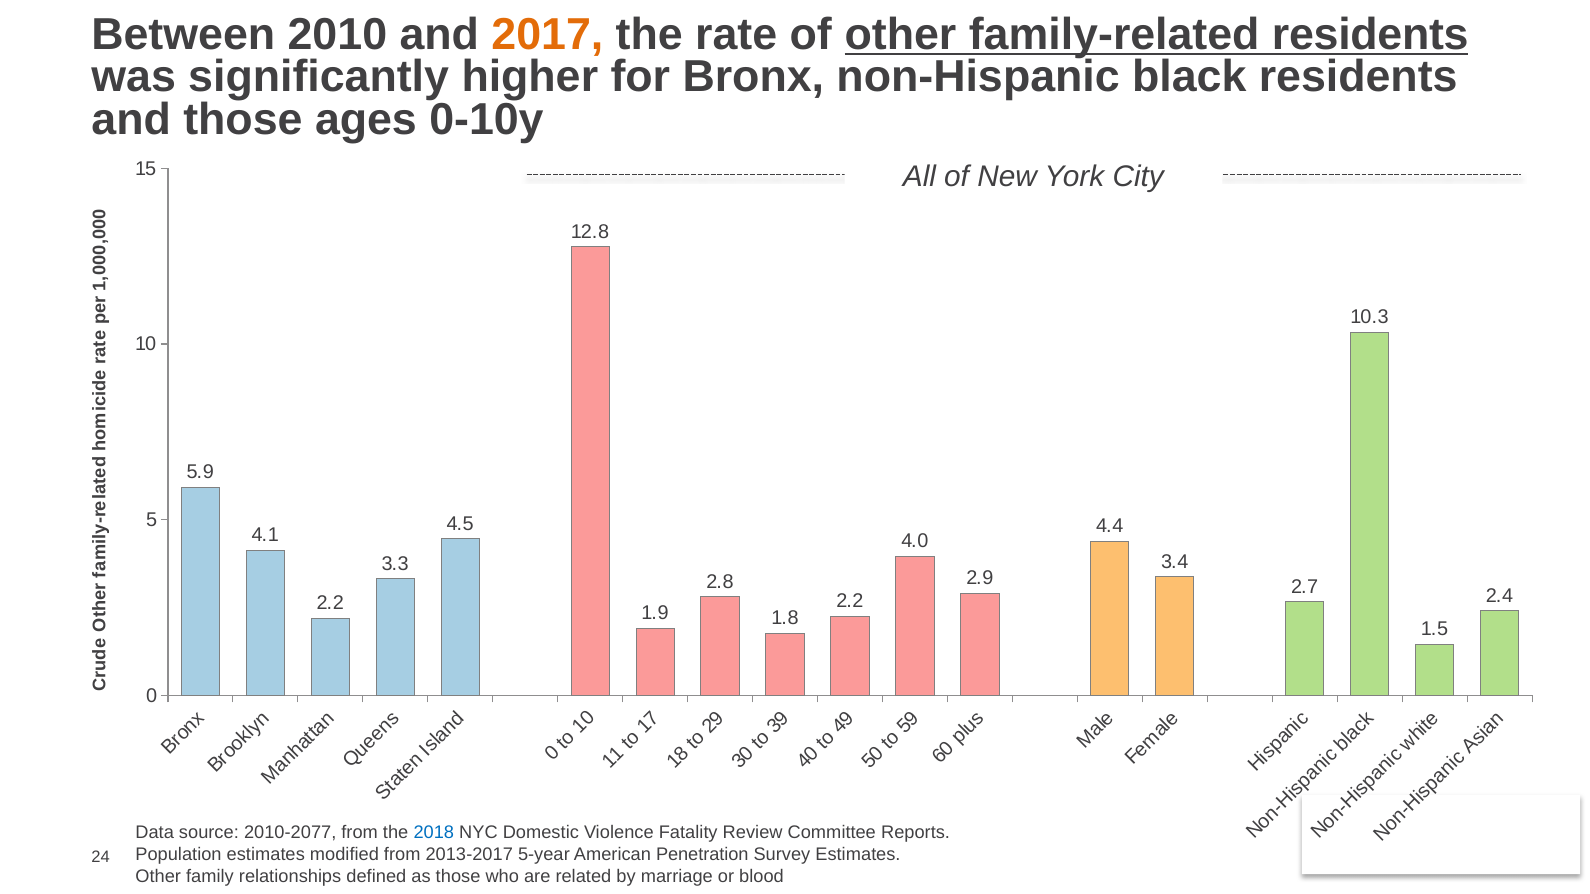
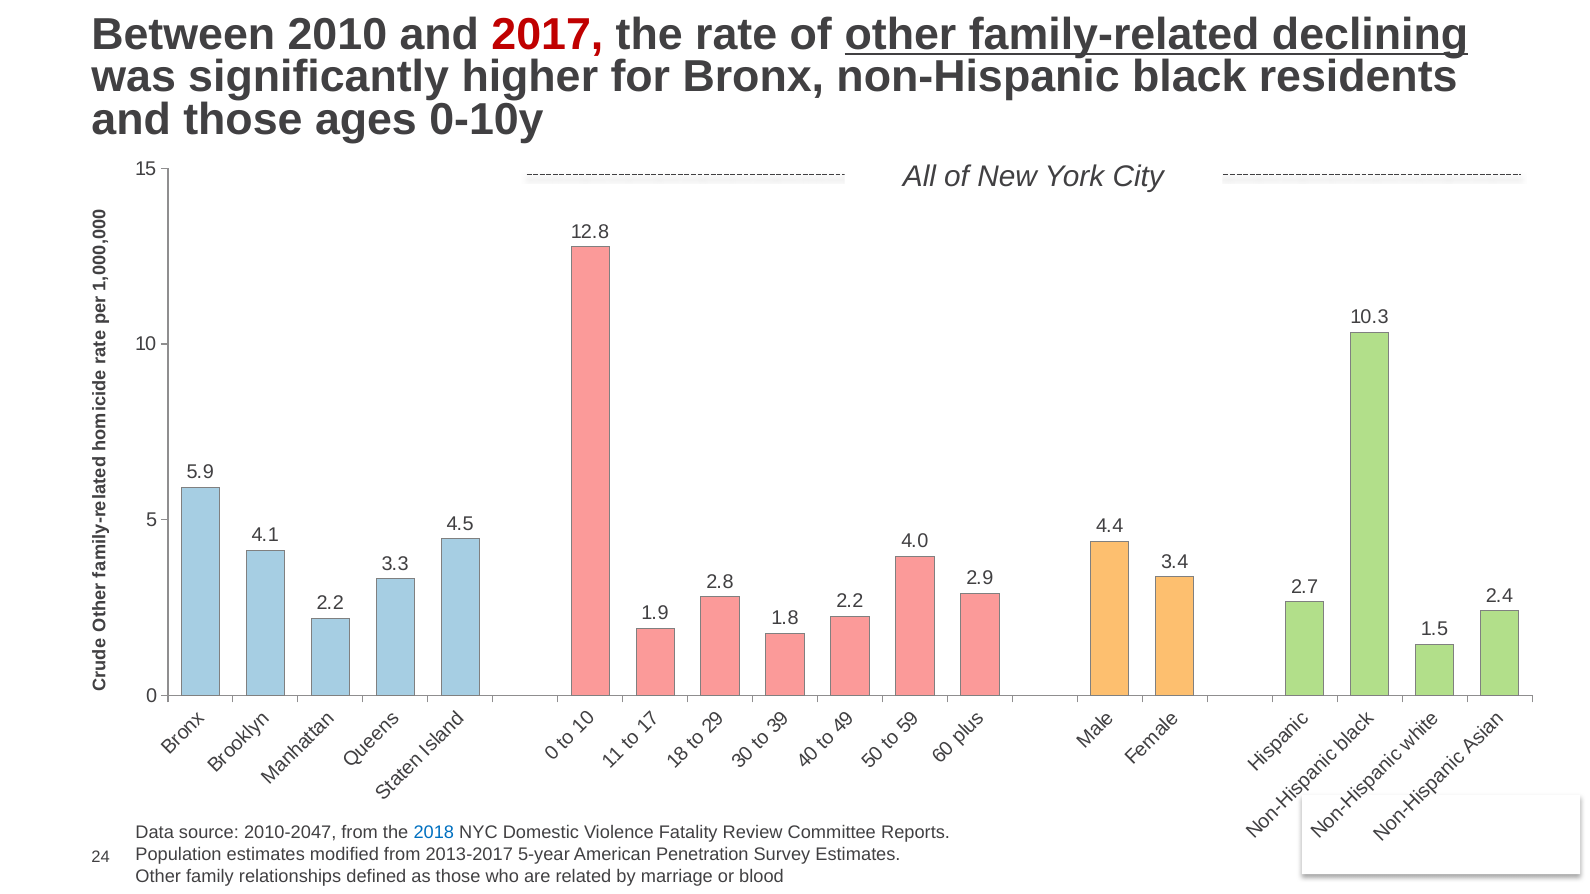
2017 colour: orange -> red (547, 34)
family-related residents: residents -> declining (1370, 34)
2010-2077: 2010-2077 -> 2010-2047 (290, 833)
